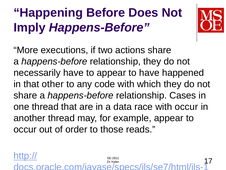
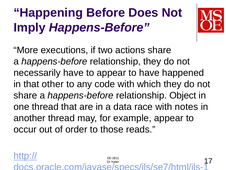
Cases: Cases -> Object (183, 95)
with occur: occur -> notes (186, 106)
